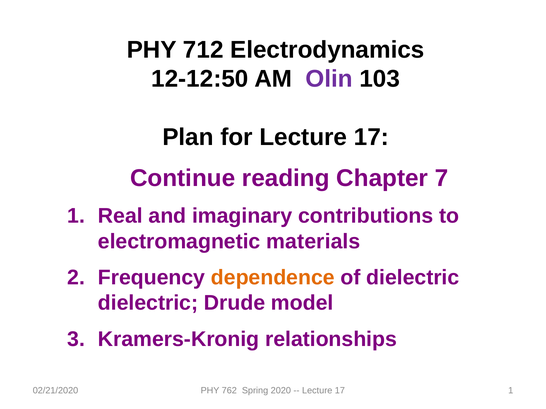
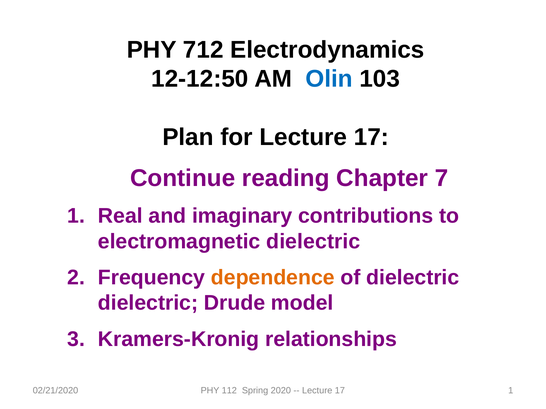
Olin colour: purple -> blue (329, 79)
electromagnetic materials: materials -> dielectric (313, 242)
762: 762 -> 112 (229, 391)
